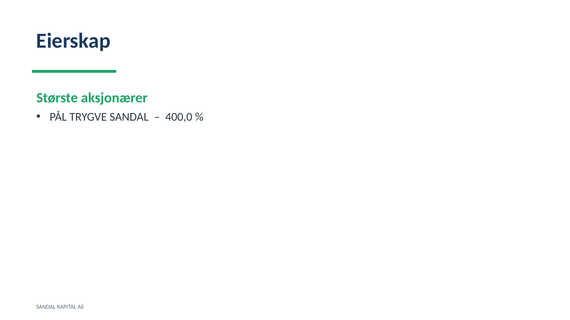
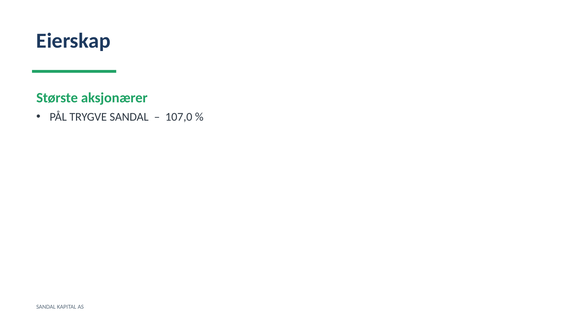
400,0: 400,0 -> 107,0 (179, 117)
